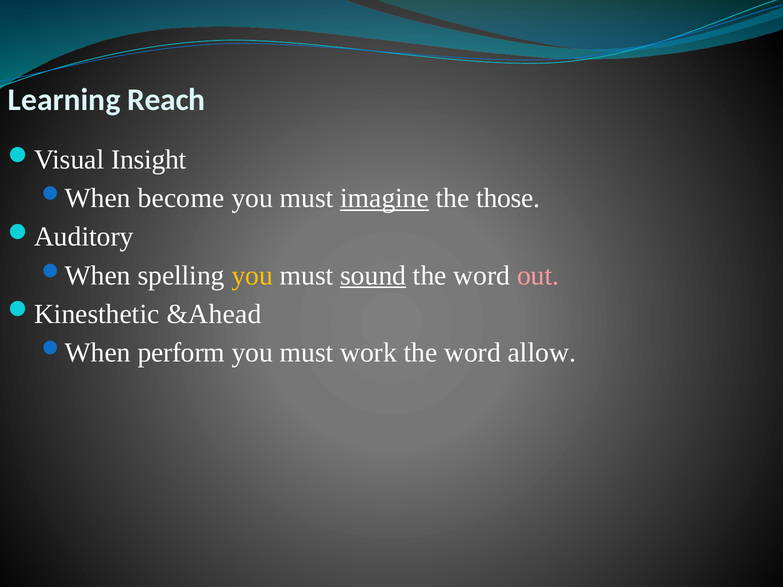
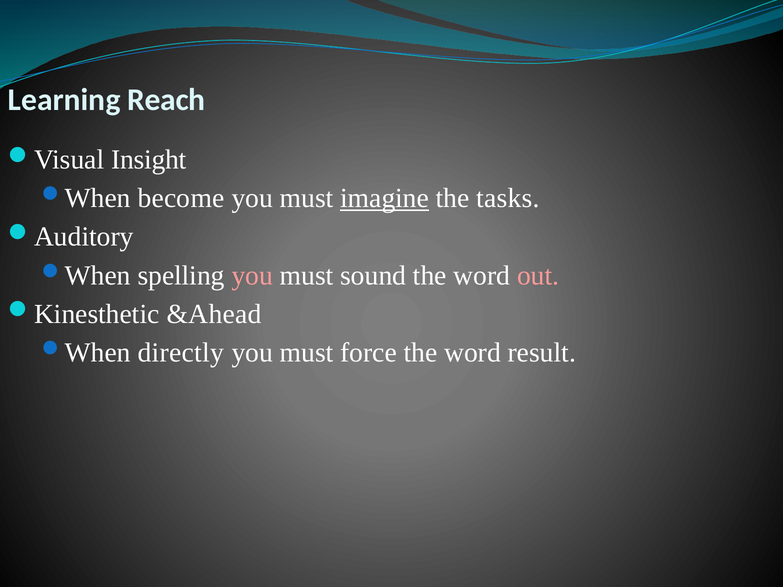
those: those -> tasks (508, 198)
you colour: yellow -> pink (252, 276)
sound underline: present -> none (373, 276)
perform: perform -> directly (181, 353)
work: work -> force (369, 353)
allow: allow -> result (542, 353)
